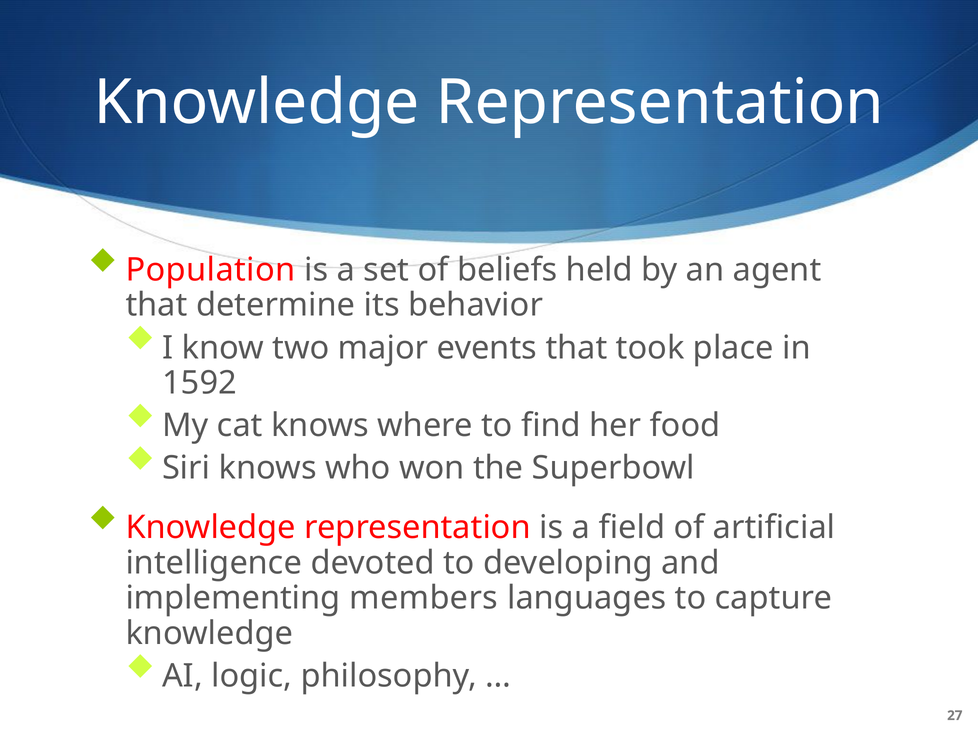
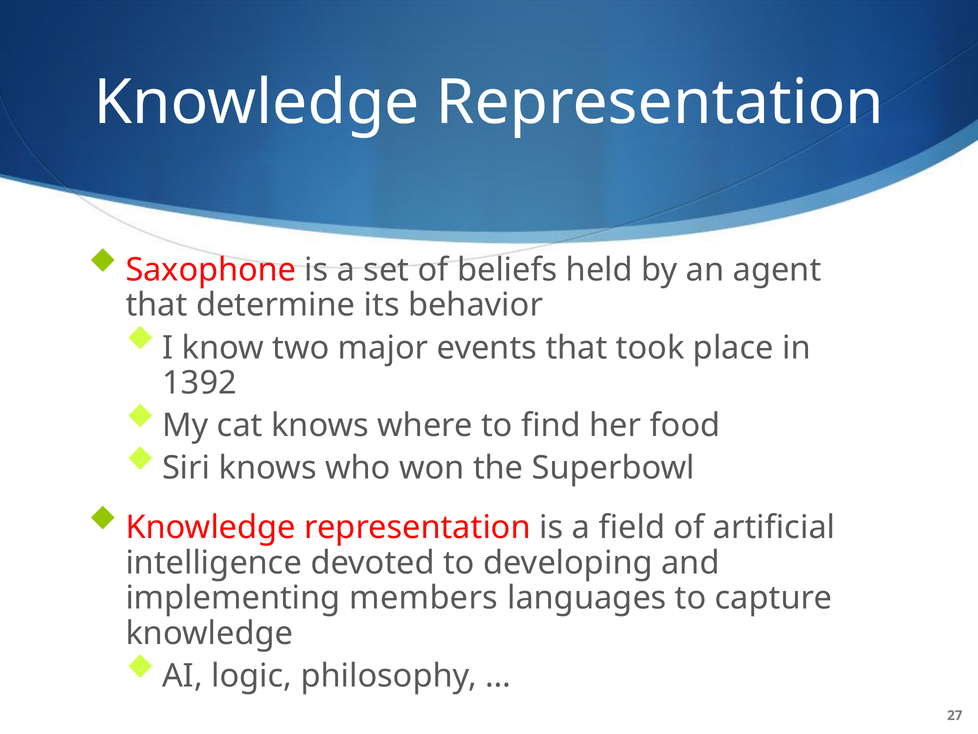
Population: Population -> Saxophone (211, 270)
1592: 1592 -> 1392 (200, 383)
